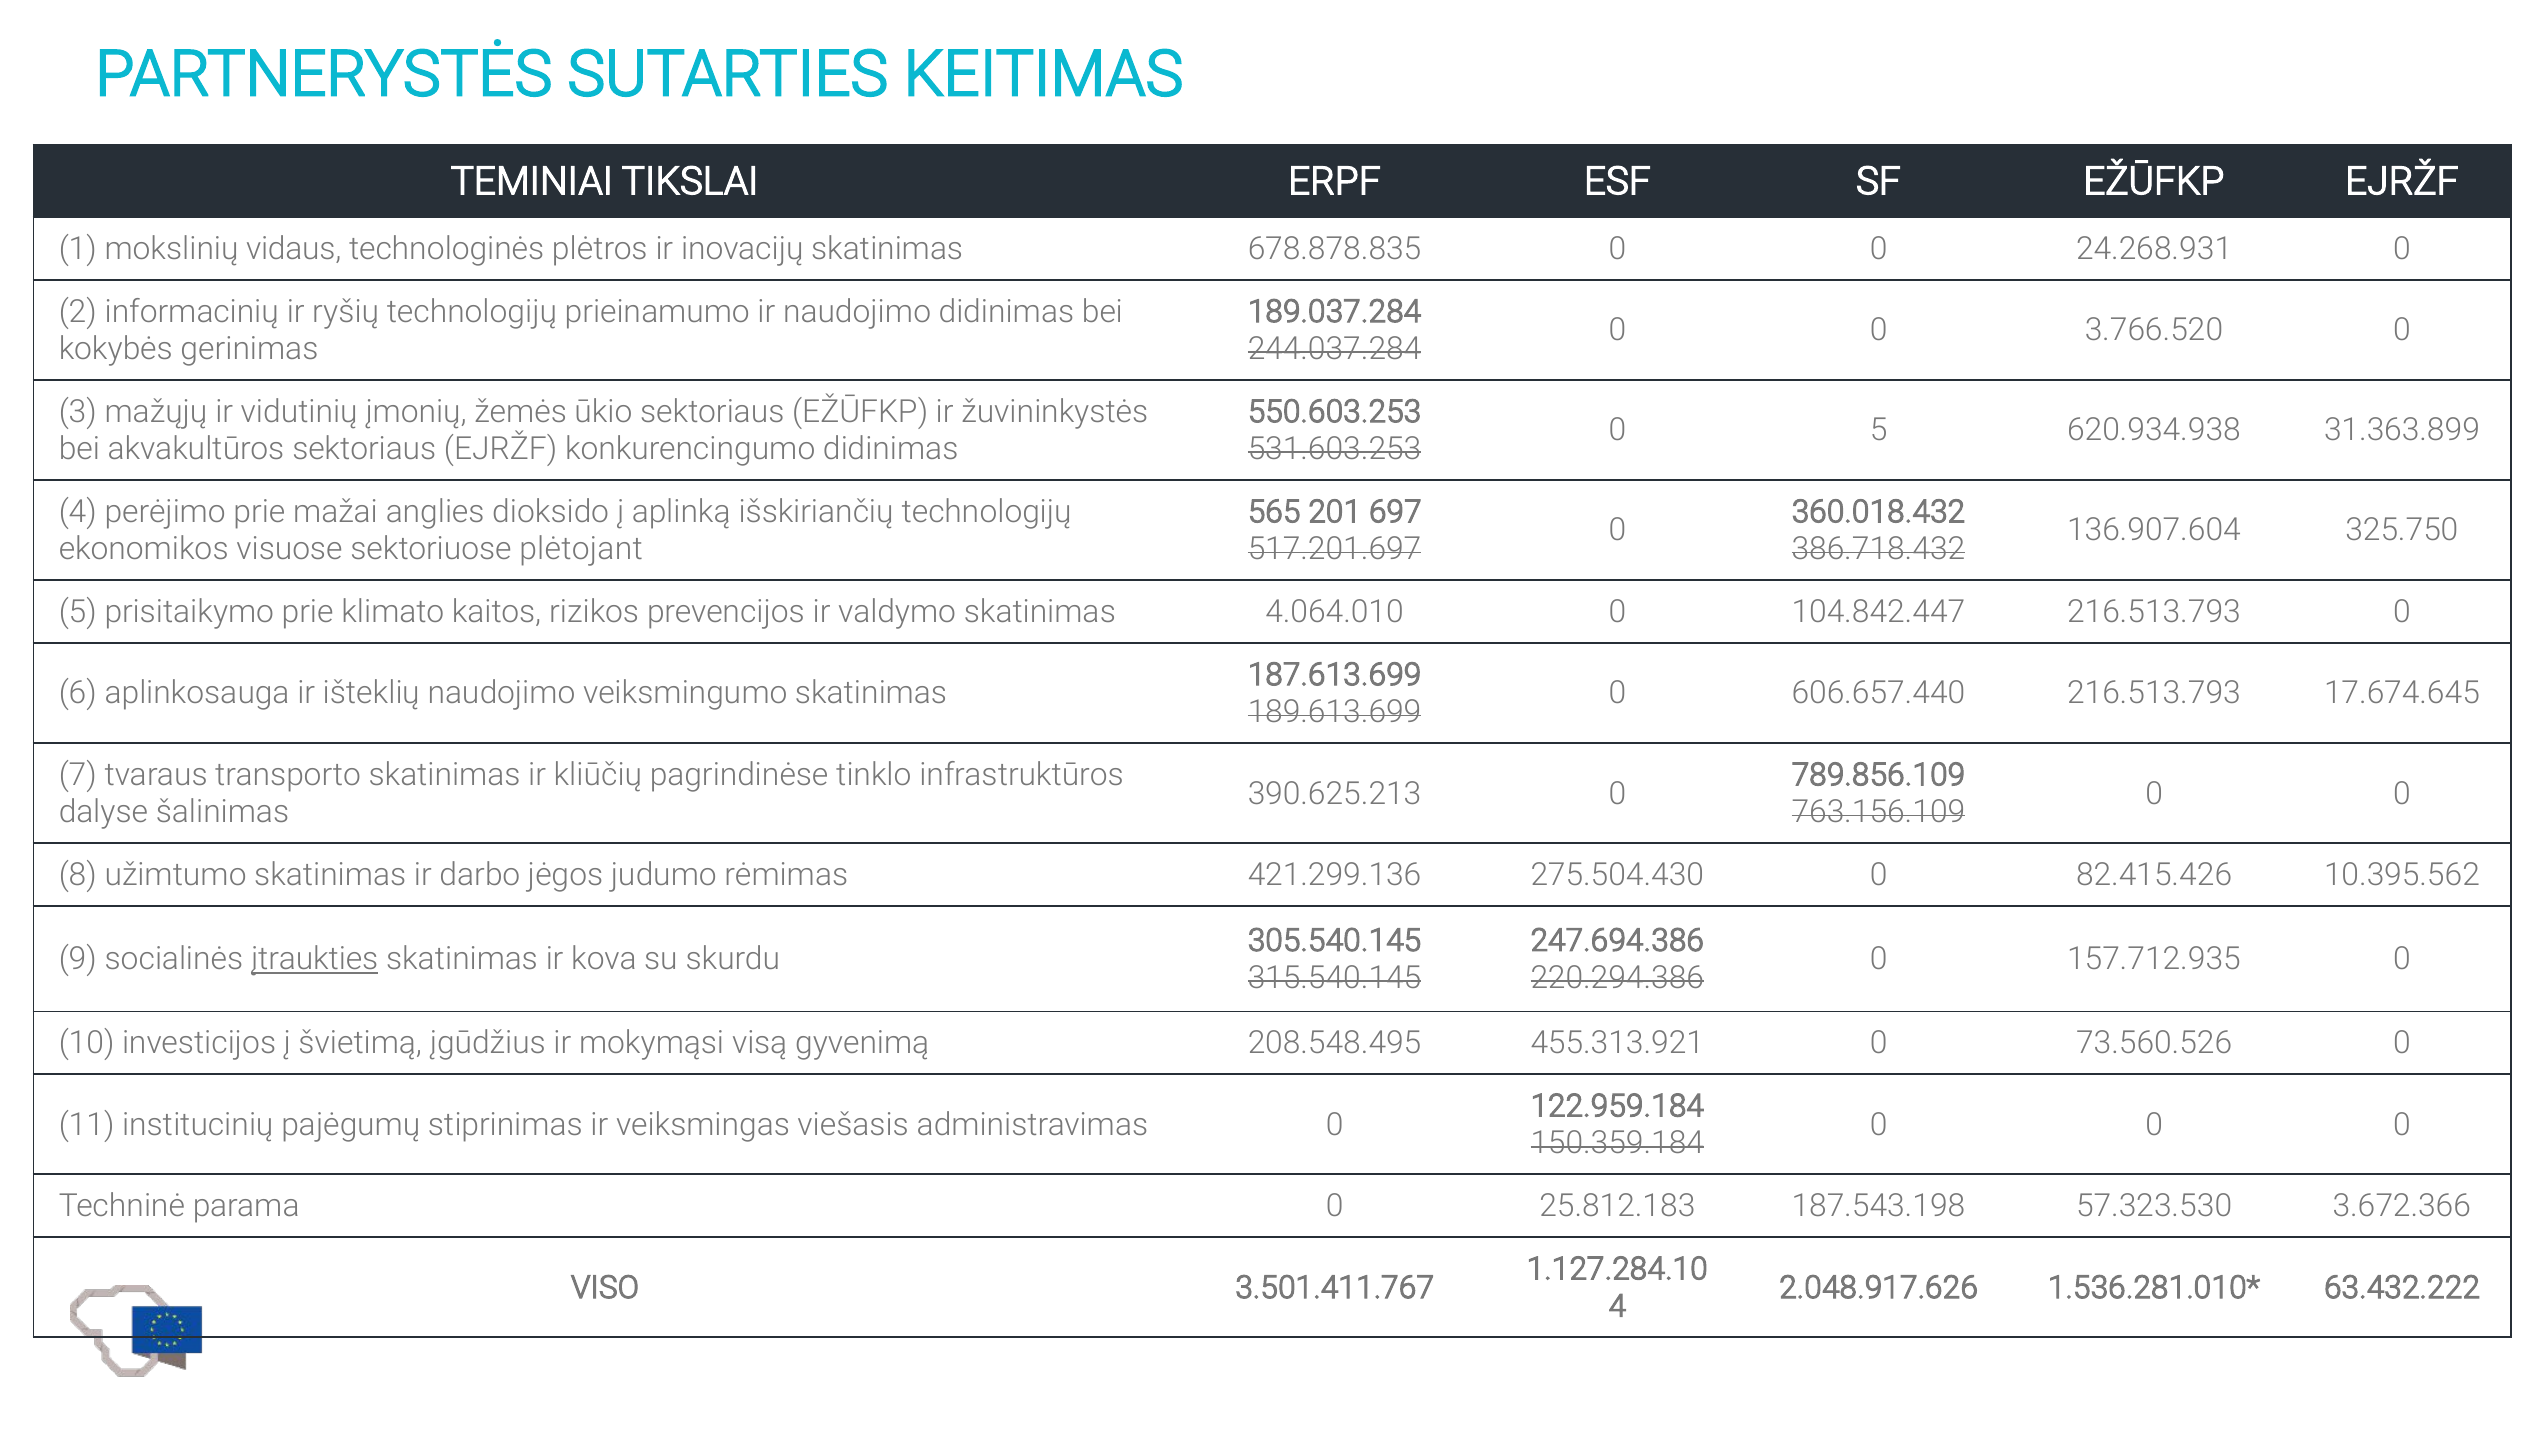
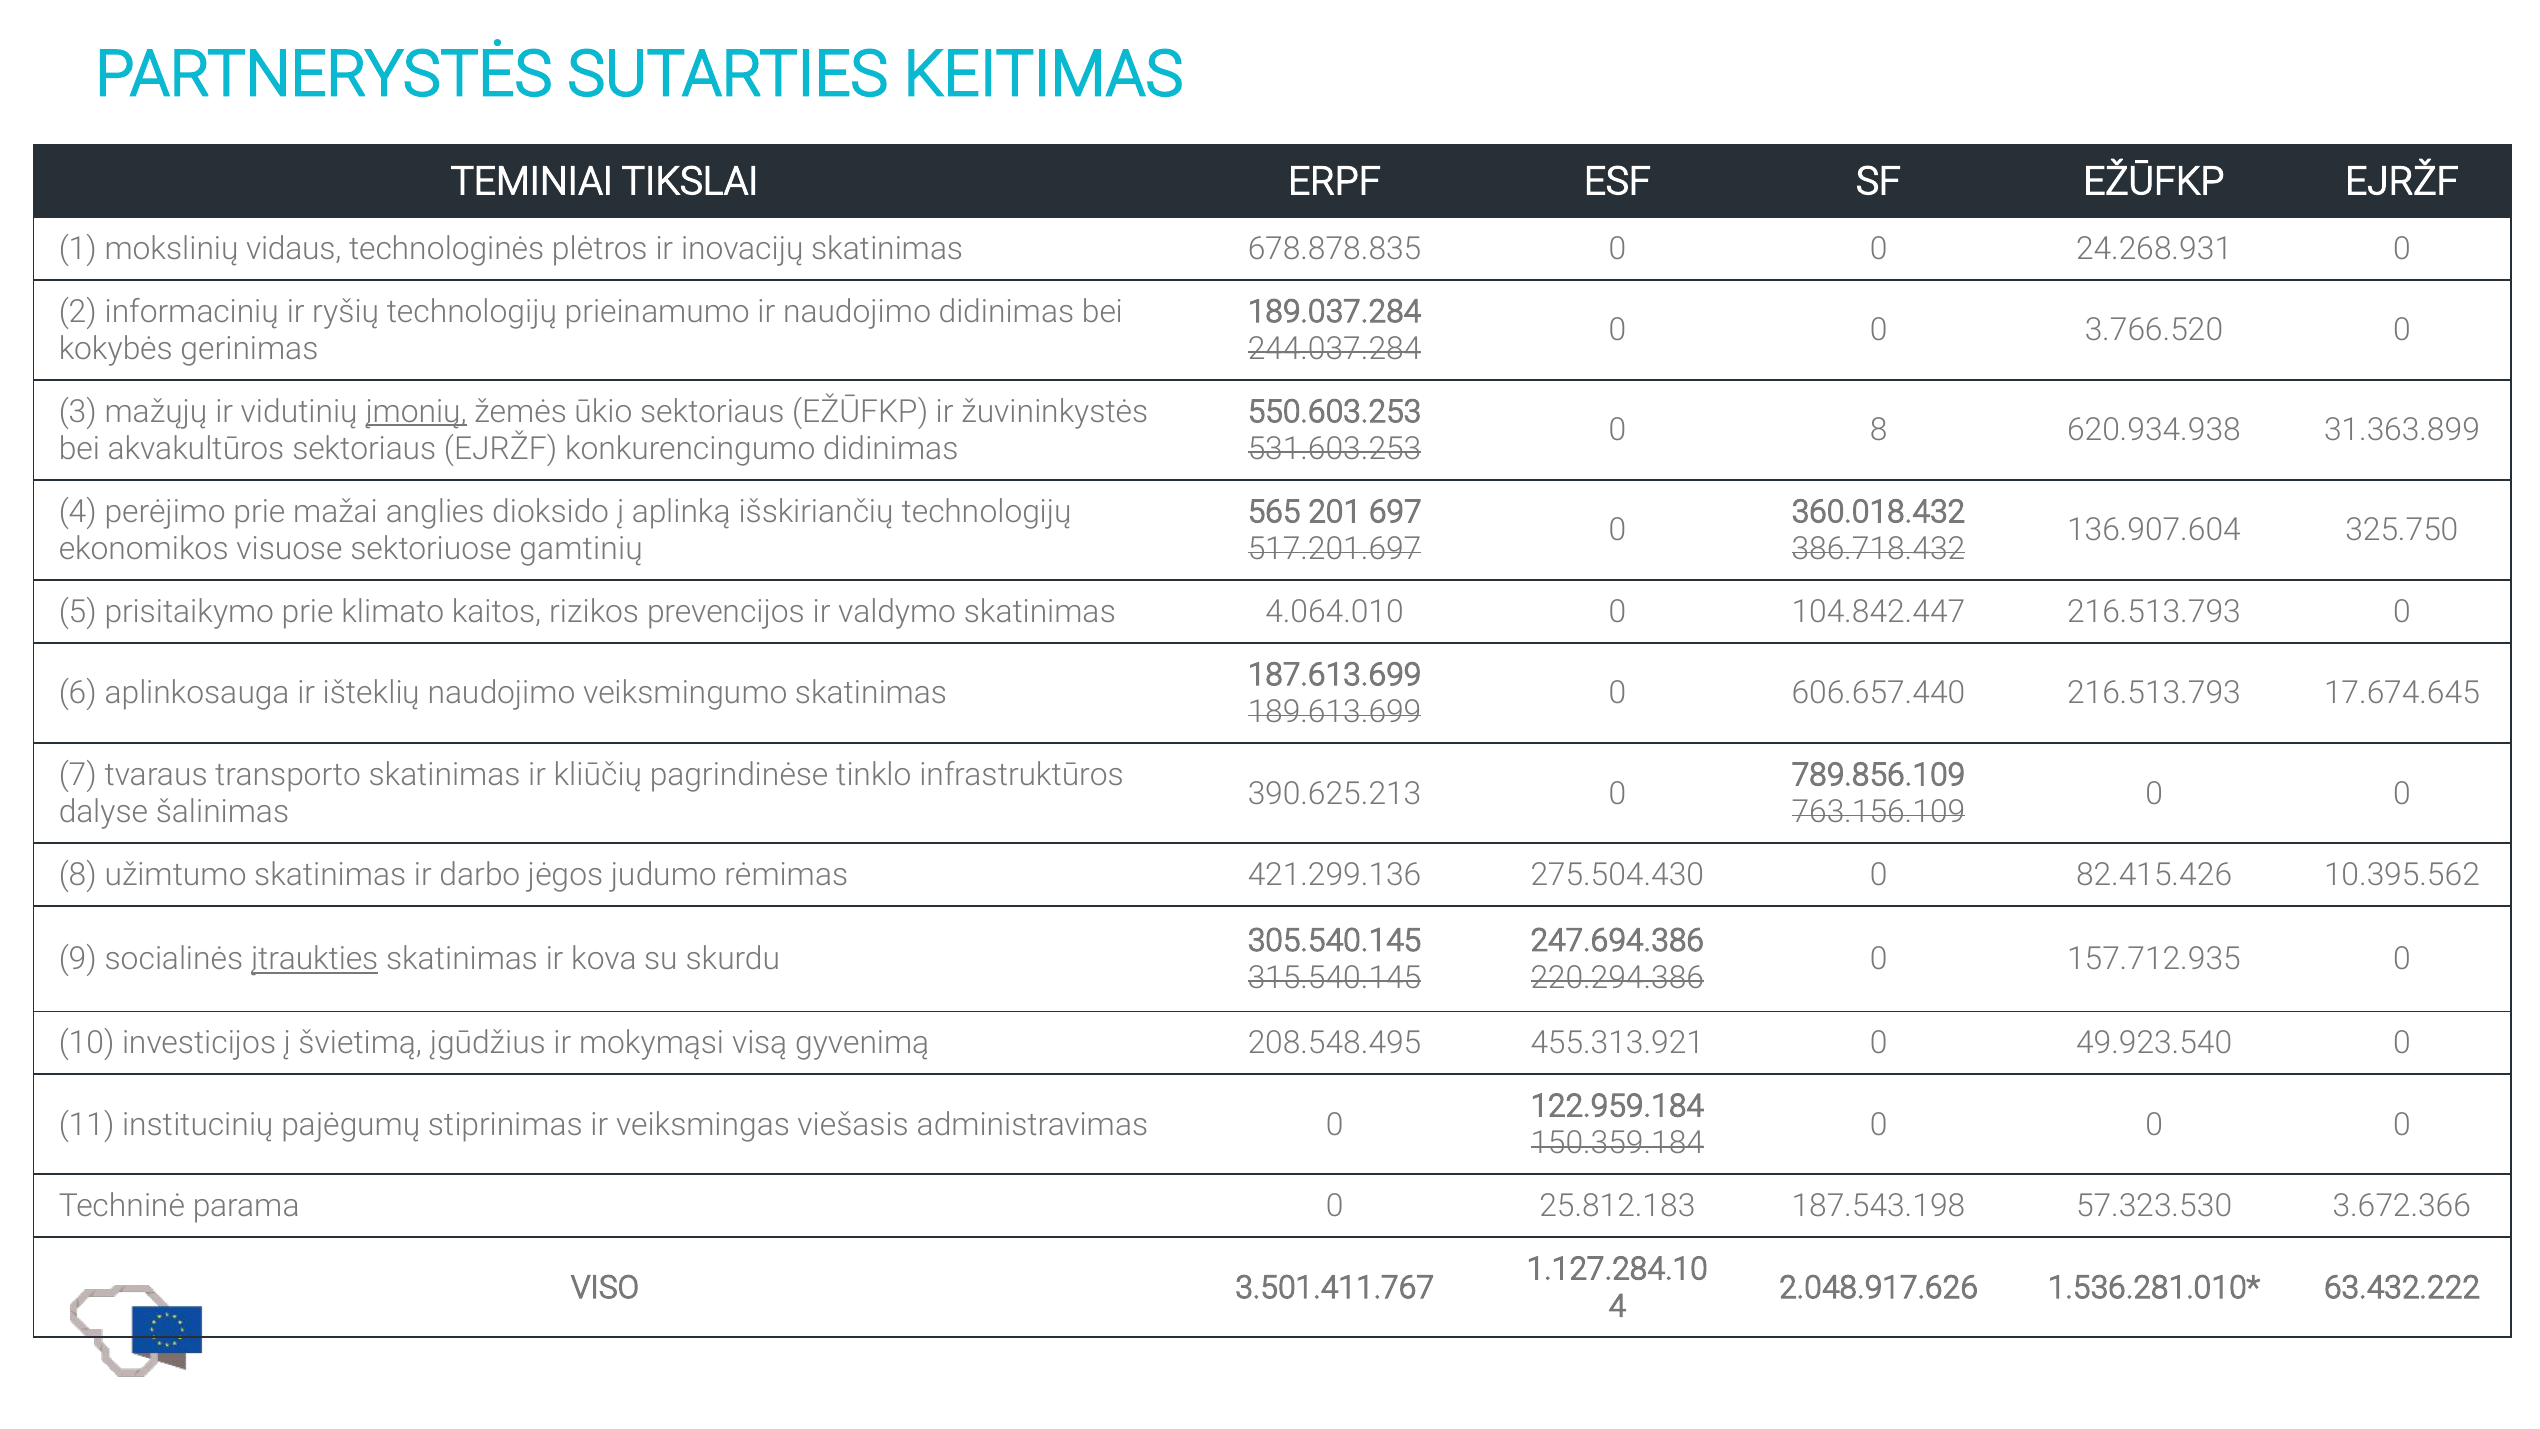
įmonių underline: none -> present (416, 412)
5: 5 -> 8 (1879, 430)
plėtojant: plėtojant -> gamtinių (581, 549)
73.560.526: 73.560.526 -> 49.923.540 (2154, 1043)
